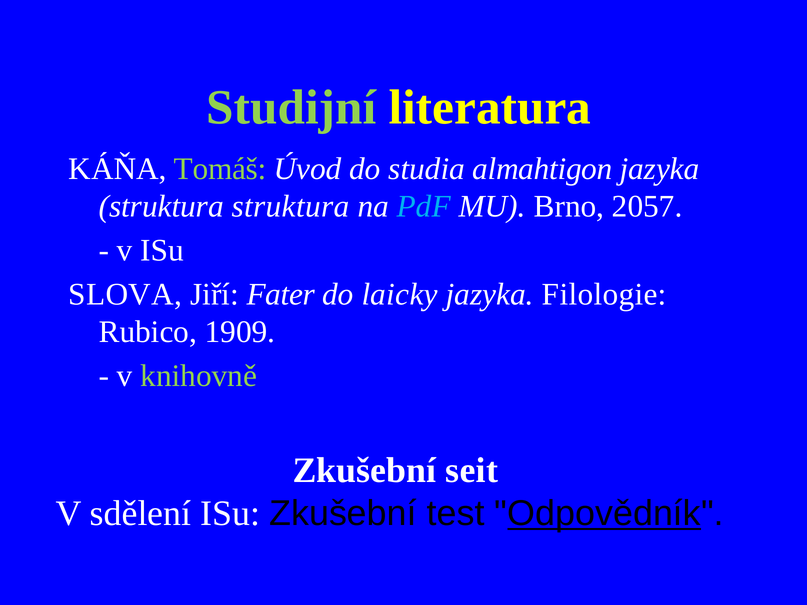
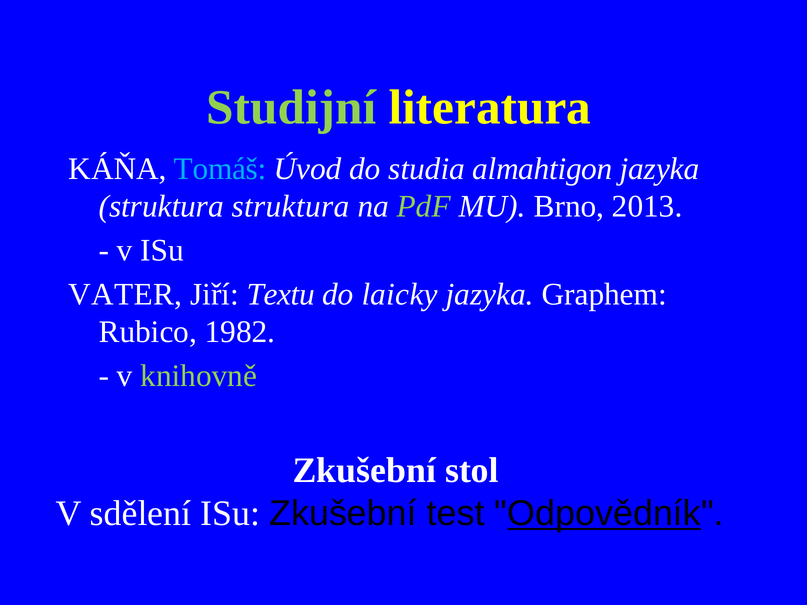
Tomáš colour: light green -> light blue (220, 169)
PdF colour: light blue -> light green (424, 206)
2057: 2057 -> 2013 (647, 206)
SLOVA: SLOVA -> VATER (125, 294)
Fater: Fater -> Textu (281, 294)
Filologie: Filologie -> Graphem (604, 294)
1909: 1909 -> 1982 (240, 332)
seit: seit -> stol (472, 470)
